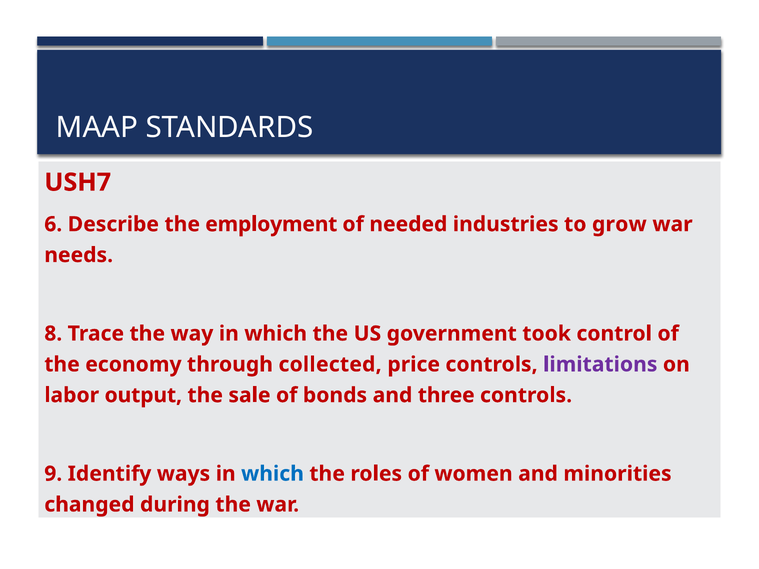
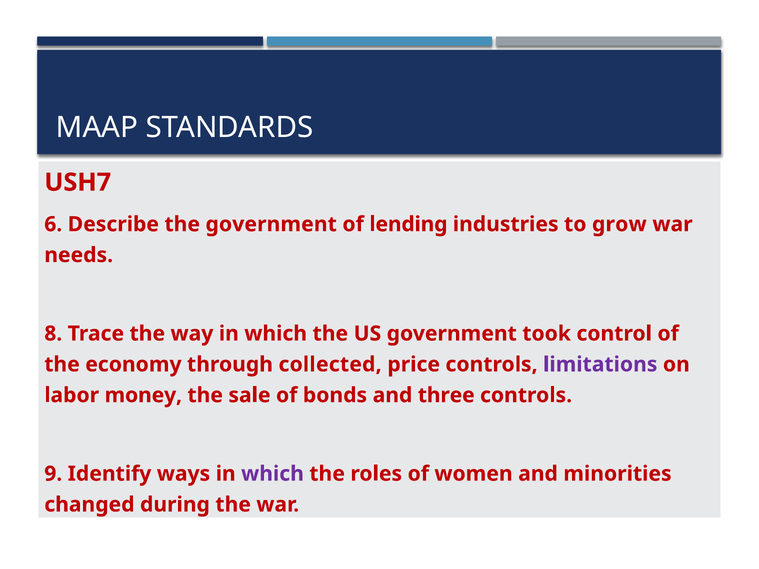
the employment: employment -> government (271, 224)
needed: needed -> lending (408, 224)
output: output -> money (143, 395)
which colour: blue -> purple (273, 474)
